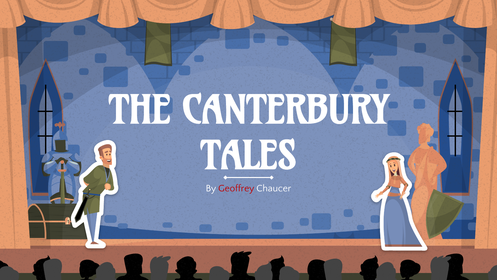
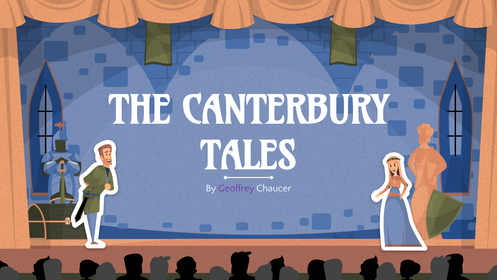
Geoffrey colour: red -> purple (236, 188)
